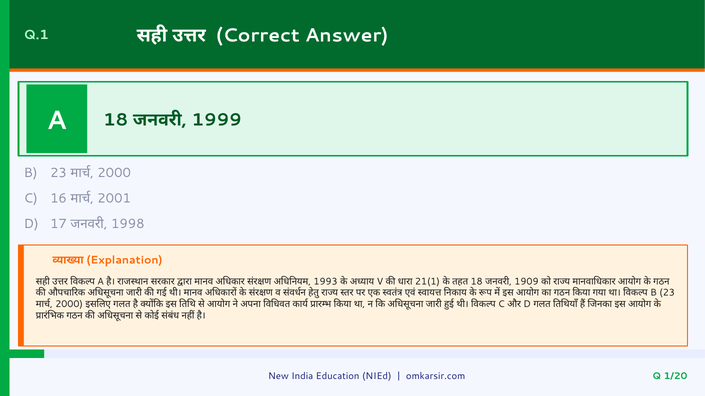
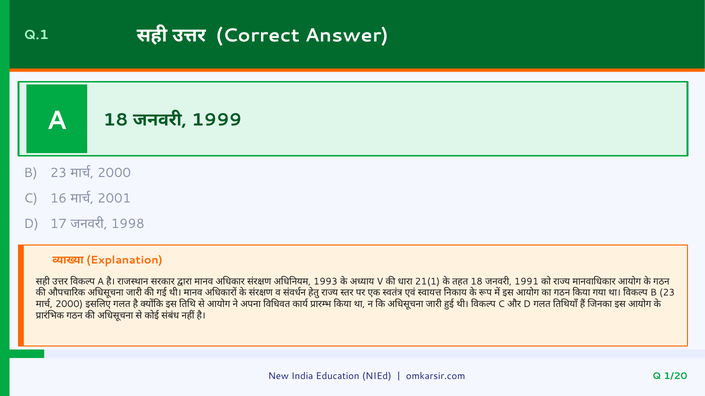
1909: 1909 -> 1991 (526, 282)
